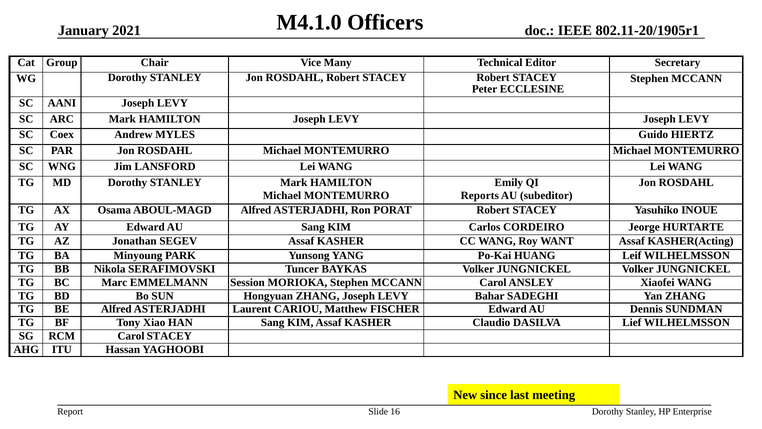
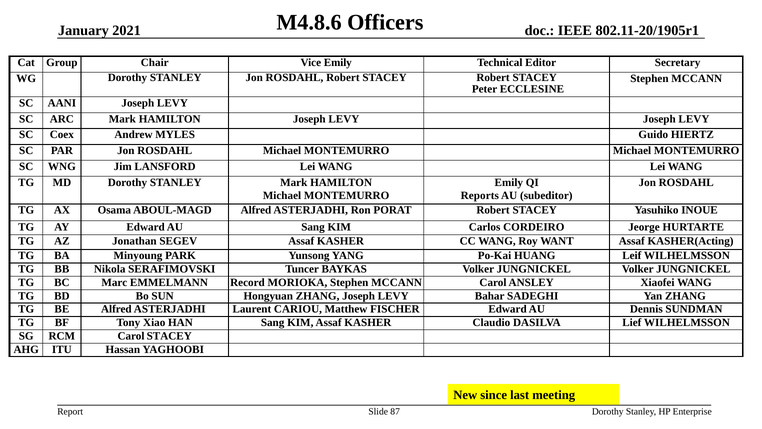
M4.1.0: M4.1.0 -> M4.8.6 (309, 22)
Vice Many: Many -> Emily (338, 62)
Session: Session -> Record (247, 282)
16: 16 -> 87 (395, 411)
